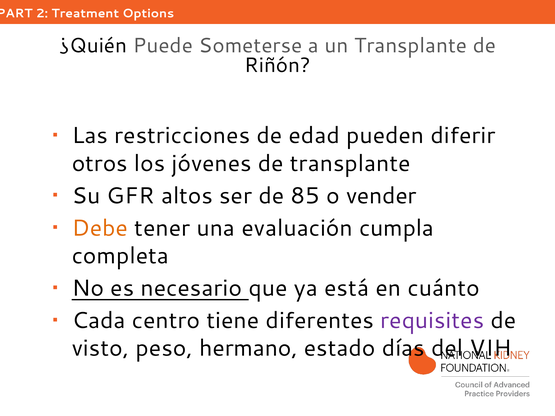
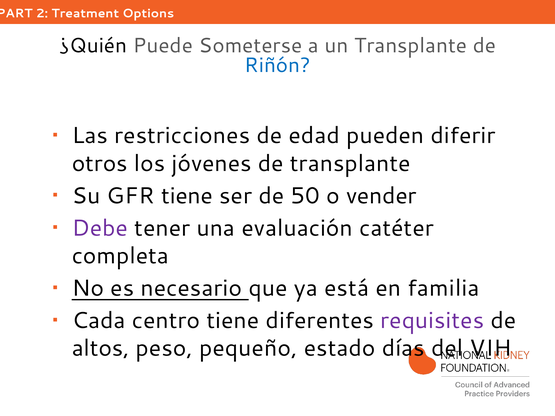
Riñón colour: black -> blue (277, 65)
GFR altos: altos -> tiene (187, 196)
85: 85 -> 50 (305, 196)
Debe colour: orange -> purple (100, 228)
cumpla: cumpla -> catéter (396, 228)
cuánto: cuánto -> familia (444, 288)
visto: visto -> altos (101, 349)
hermano: hermano -> pequeño (248, 349)
